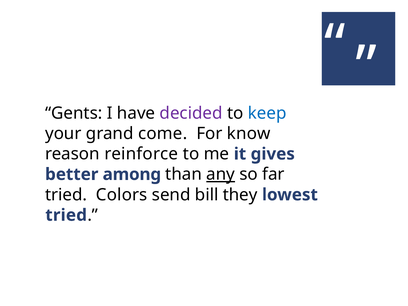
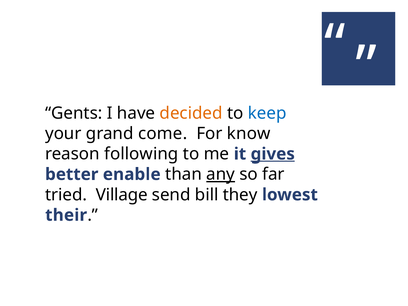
decided colour: purple -> orange (191, 113)
reinforce: reinforce -> following (141, 154)
gives underline: none -> present (273, 154)
among: among -> enable (132, 174)
Colors: Colors -> Village (122, 195)
tried: tried -> their (66, 215)
